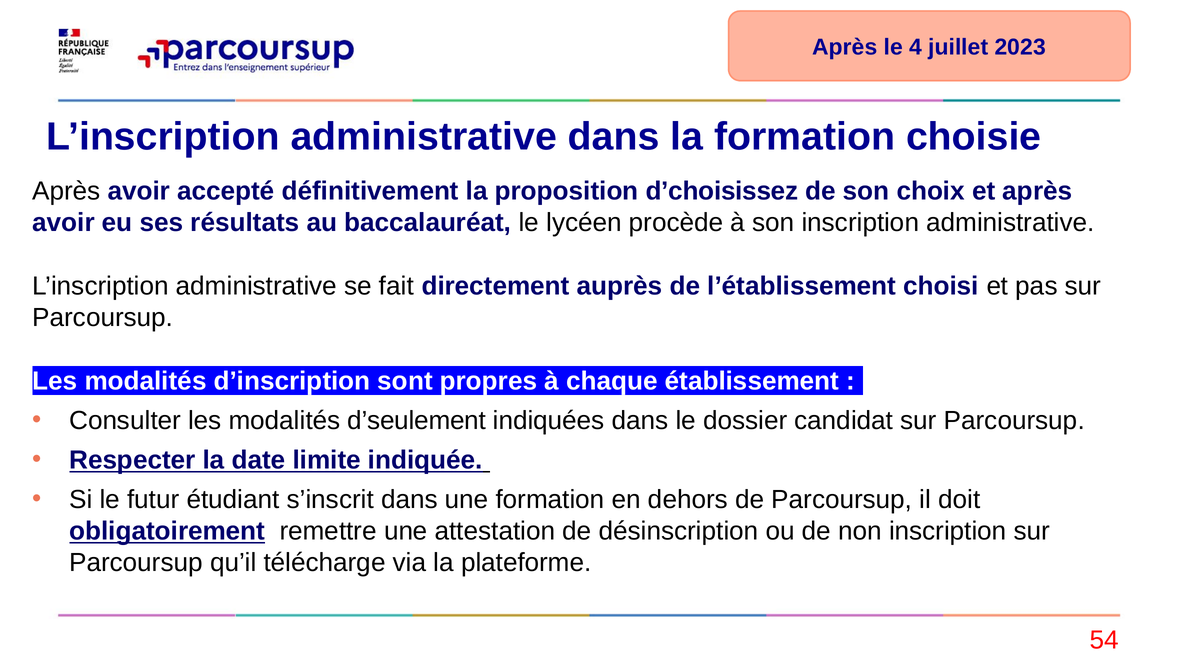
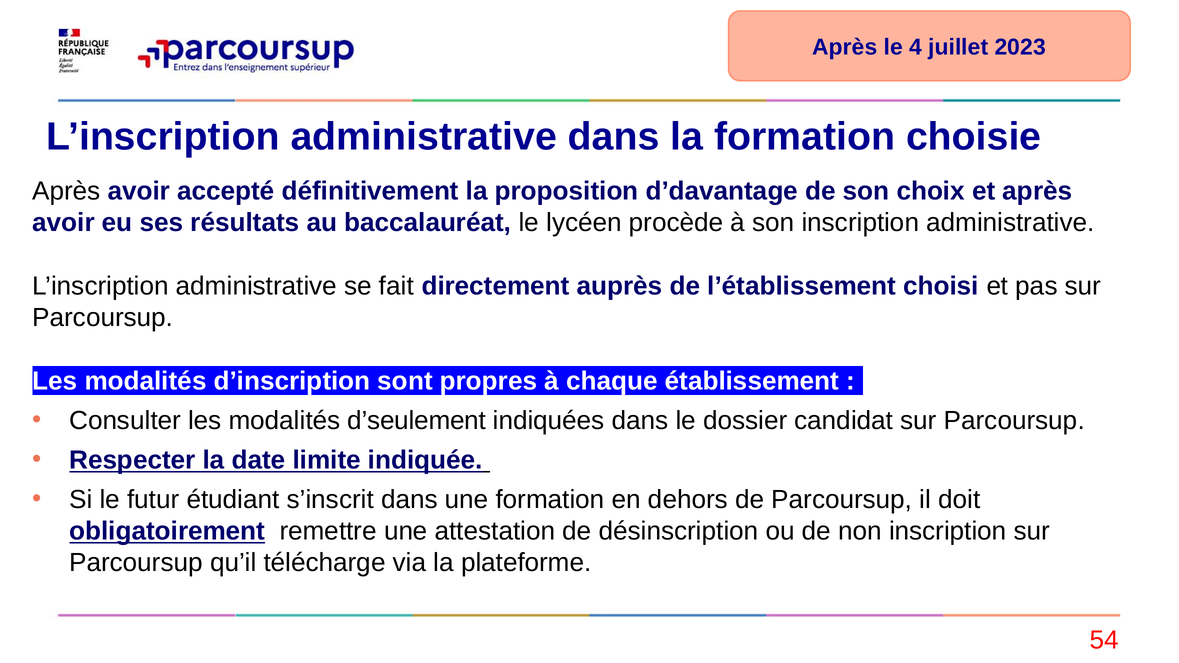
d’choisissez: d’choisissez -> d’davantage (722, 191)
